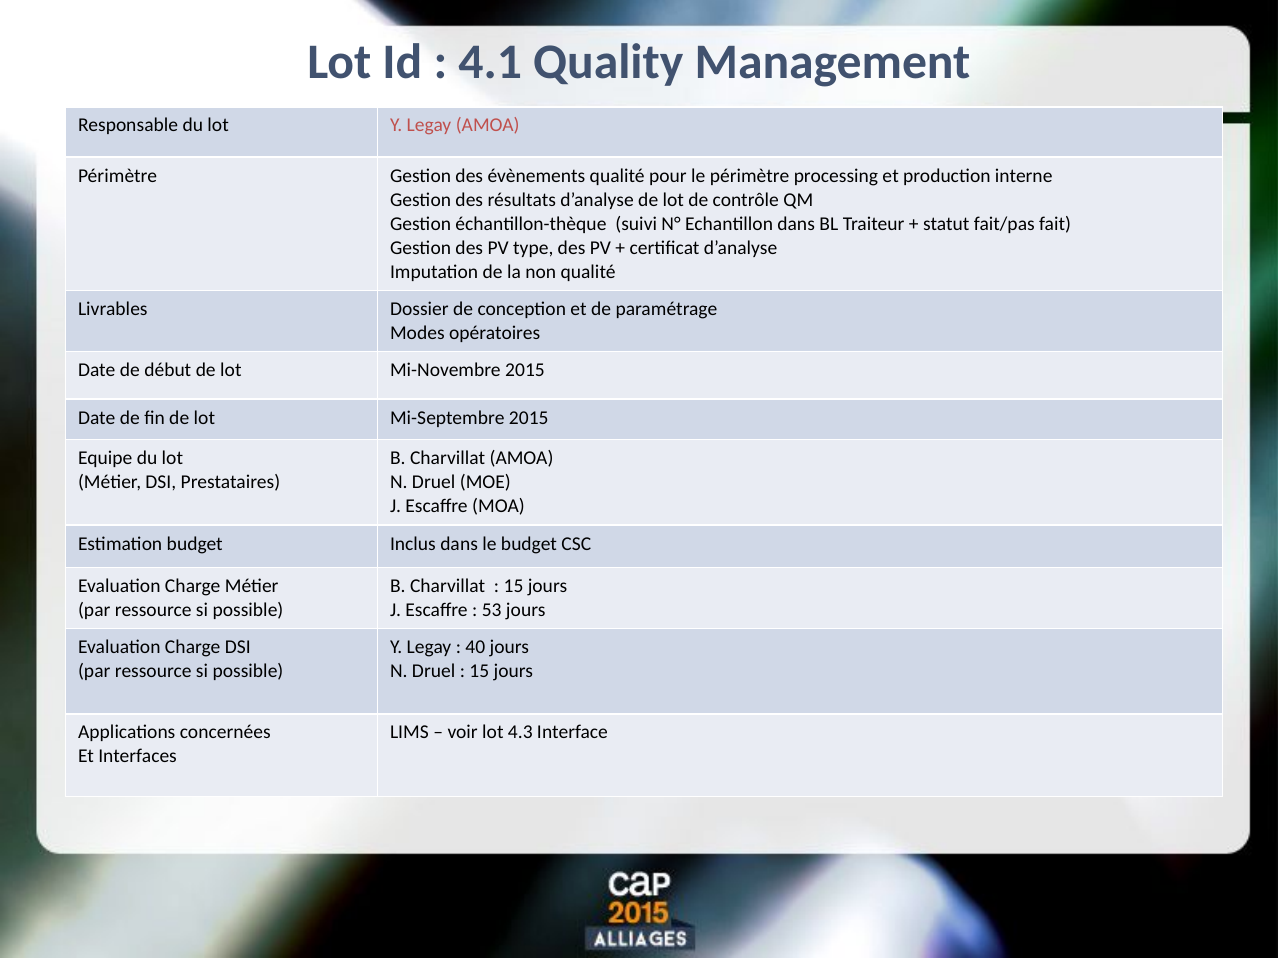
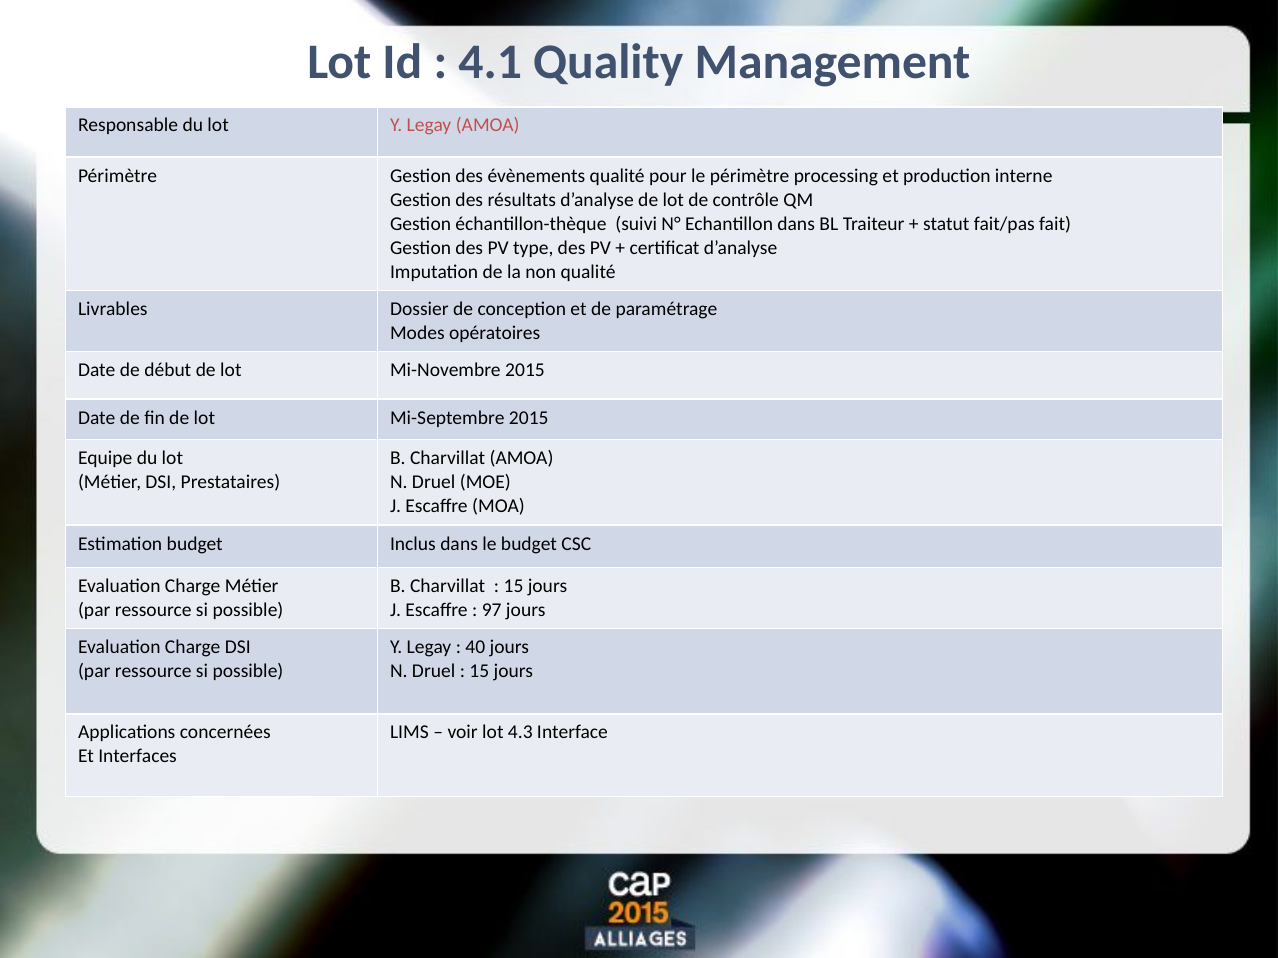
53: 53 -> 97 (492, 611)
